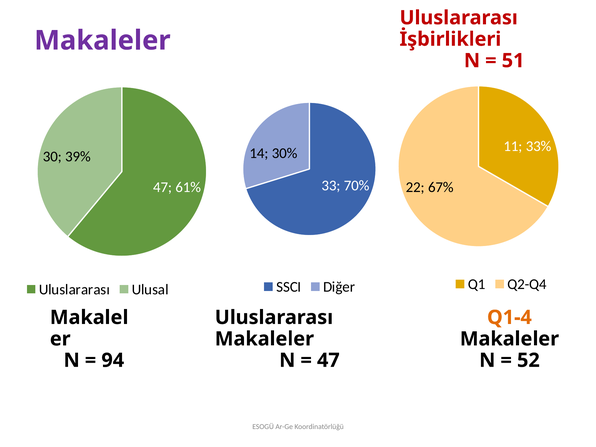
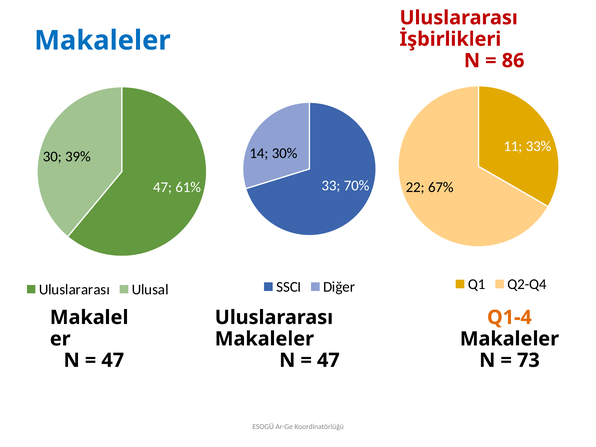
Makaleler colour: purple -> blue (102, 41)
51: 51 -> 86 (513, 61)
94: 94 -> 47 (113, 360)
52: 52 -> 73 (528, 360)
